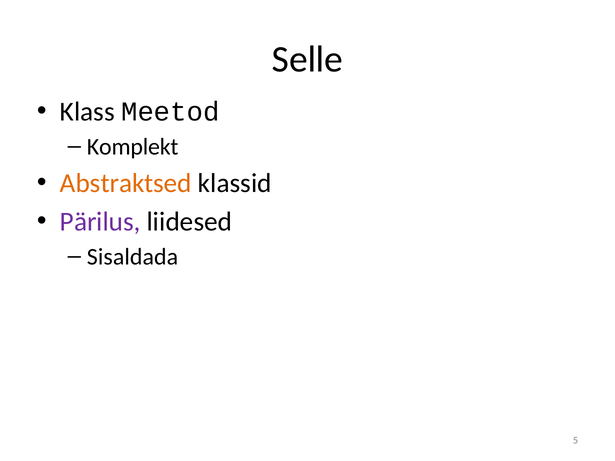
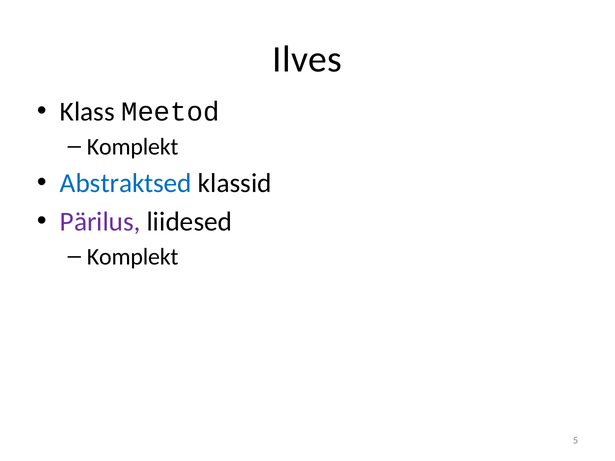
Selle: Selle -> Ilves (307, 60)
Abstraktsed colour: orange -> blue (126, 183)
Sisaldada: Sisaldada -> Komplekt (133, 257)
